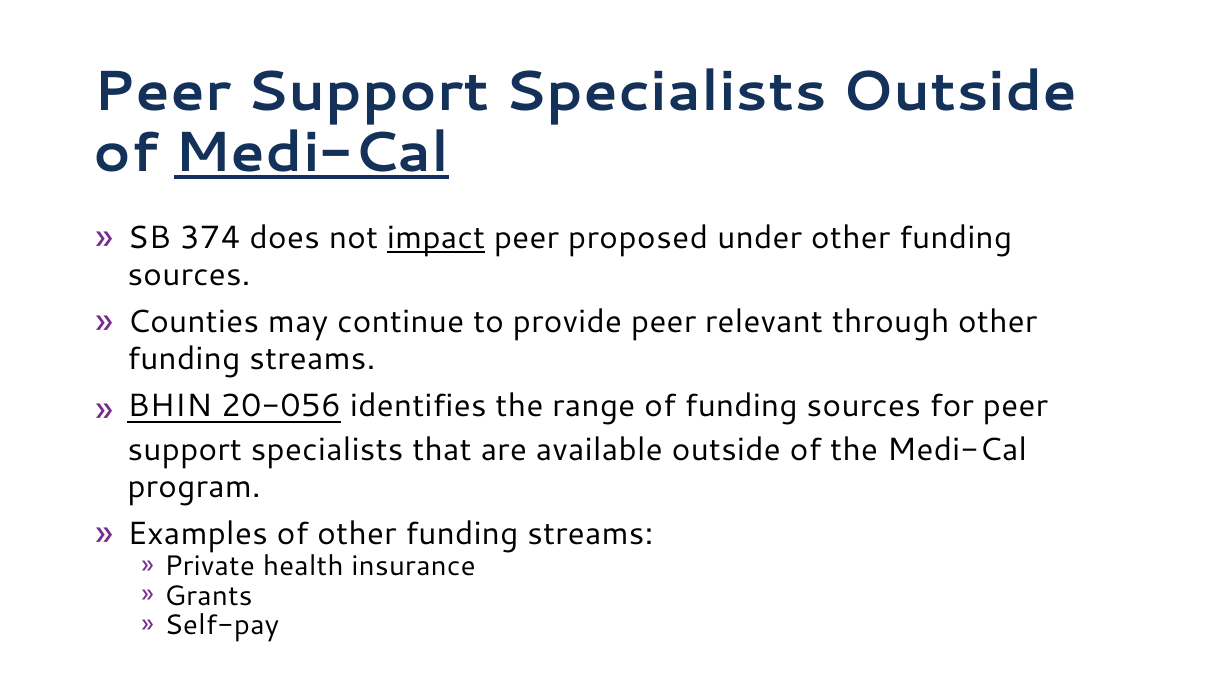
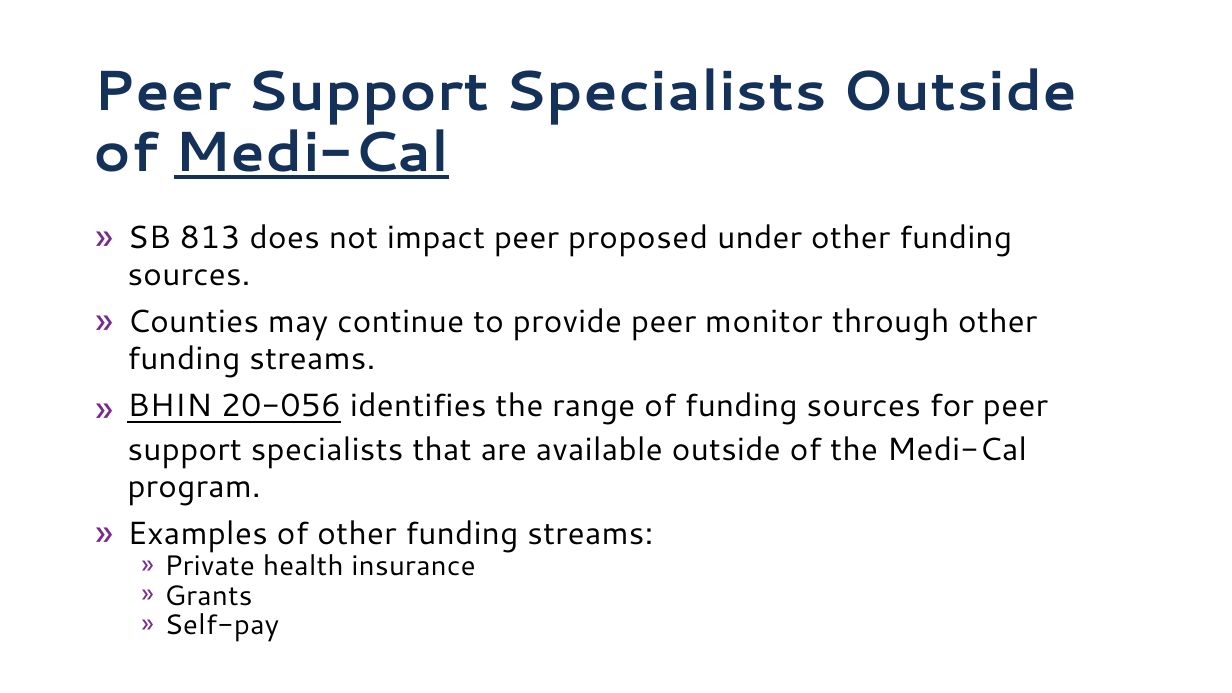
374: 374 -> 813 (210, 238)
impact underline: present -> none (436, 238)
relevant: relevant -> monitor (764, 322)
